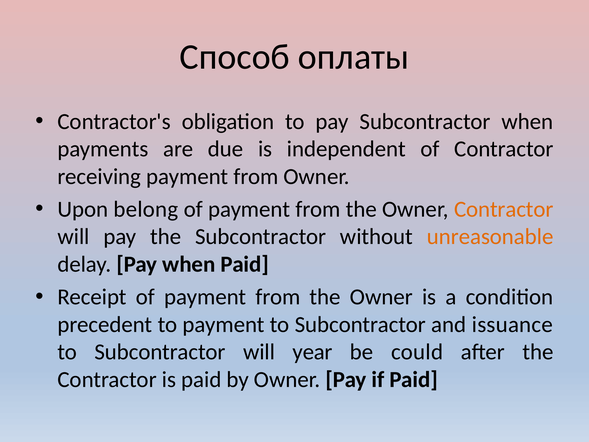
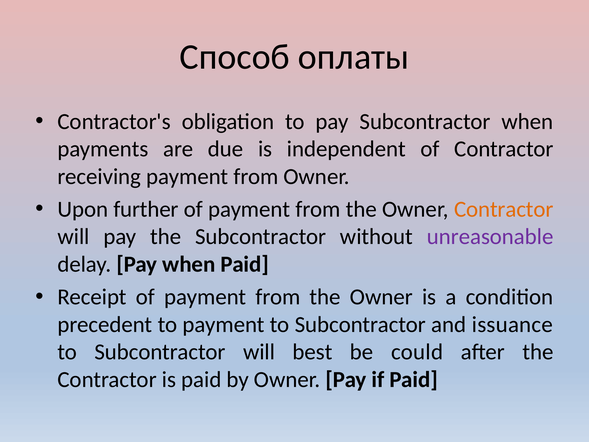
belong: belong -> further (146, 209)
unreasonable colour: orange -> purple (490, 237)
year: year -> best (312, 352)
